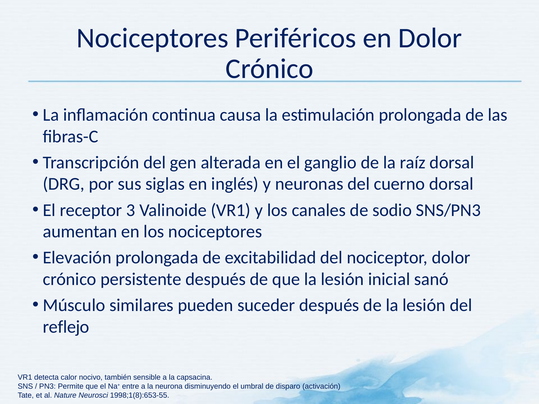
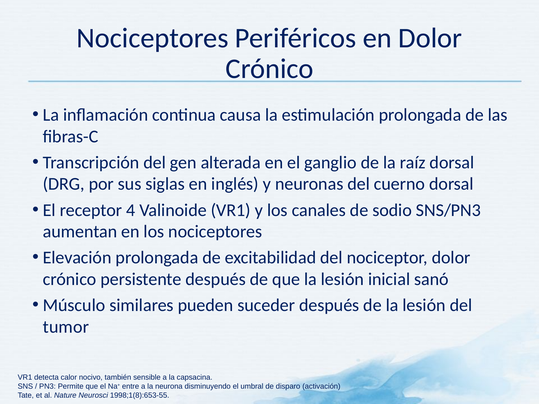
3: 3 -> 4 (131, 210)
reflejo: reflejo -> tumor (66, 327)
